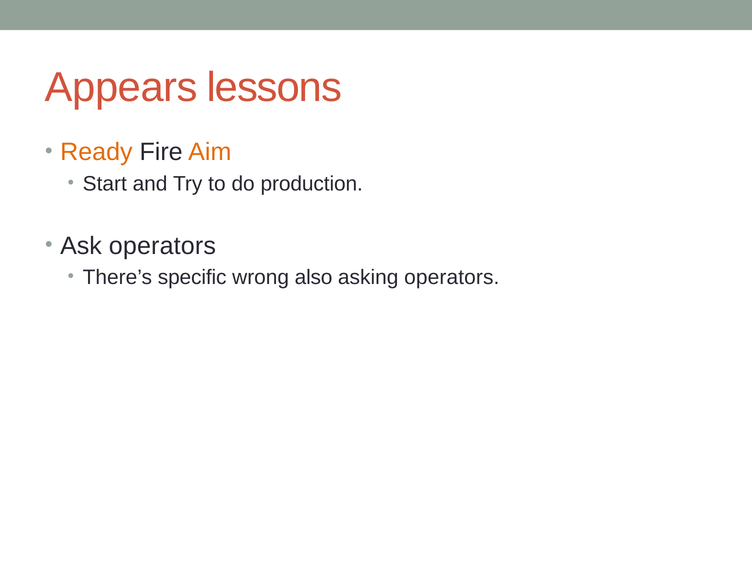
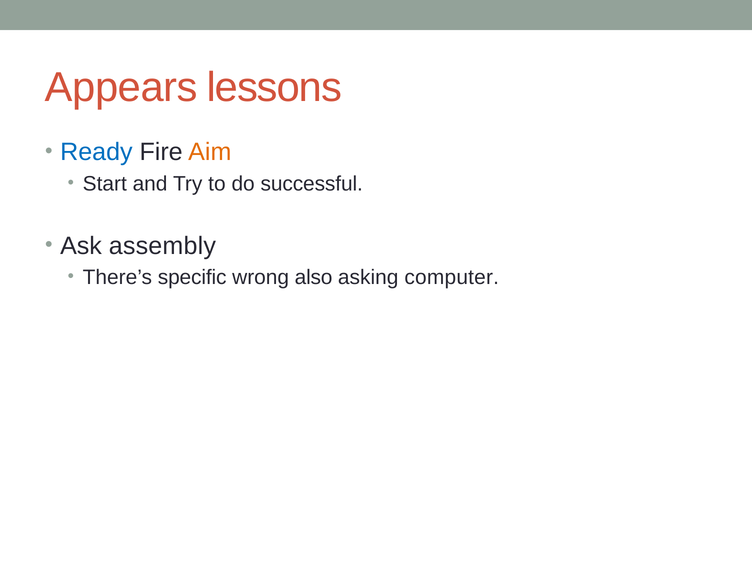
Ready colour: orange -> blue (96, 152)
production: production -> successful (312, 184)
Ask operators: operators -> assembly (162, 246)
asking operators: operators -> computer (452, 277)
